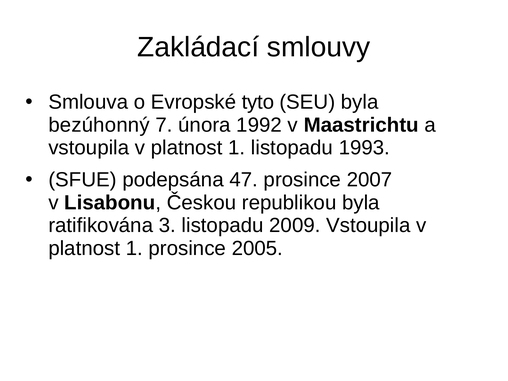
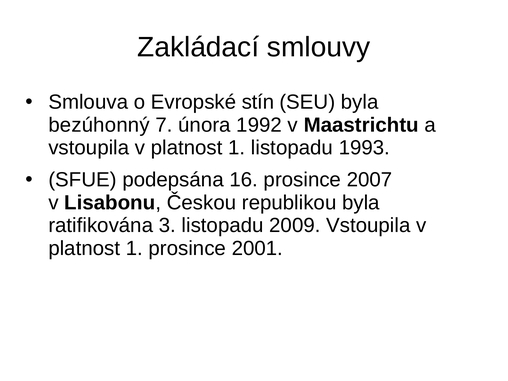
tyto: tyto -> stín (258, 102)
47: 47 -> 16 (244, 180)
2005: 2005 -> 2001 (257, 248)
